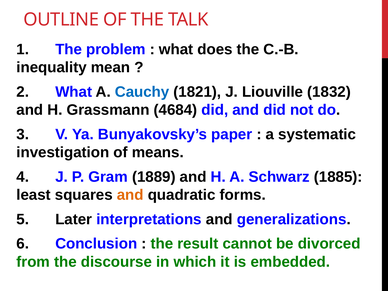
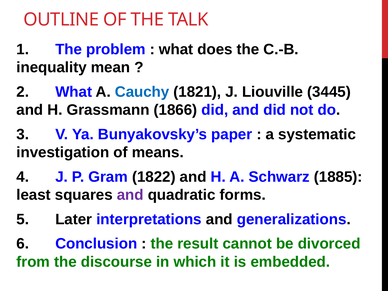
1832: 1832 -> 3445 (329, 92)
4684: 4684 -> 1866 (175, 110)
1889: 1889 -> 1822 (154, 177)
and colour: orange -> purple (130, 195)
